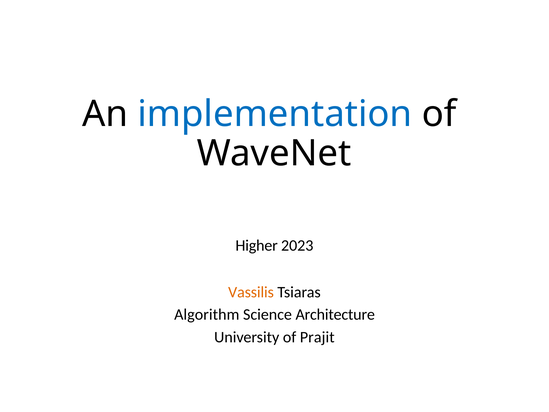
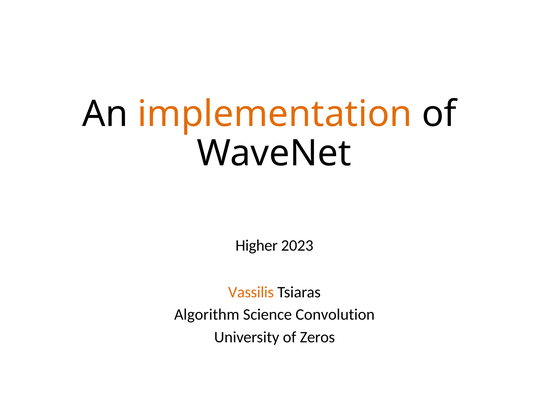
implementation colour: blue -> orange (275, 114)
Architecture: Architecture -> Convolution (335, 314)
Prajit: Prajit -> Zeros (317, 337)
